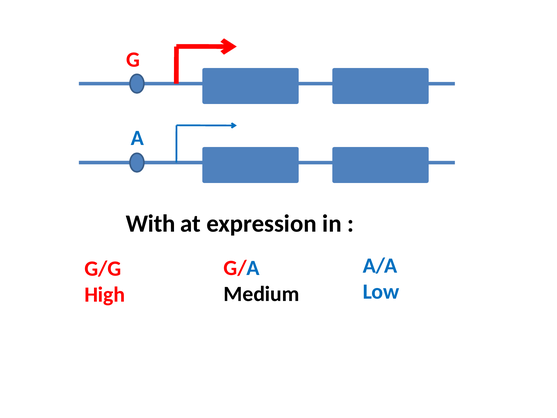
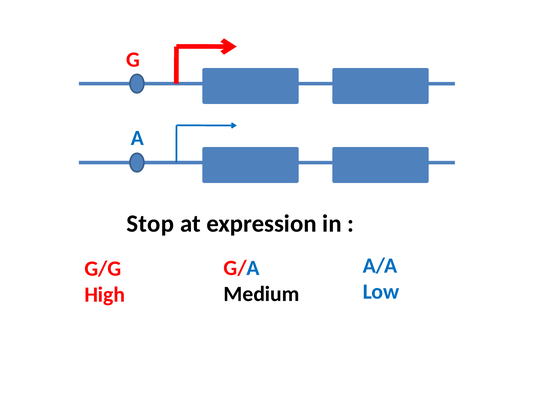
With: With -> Stop (150, 224)
